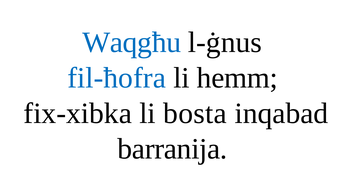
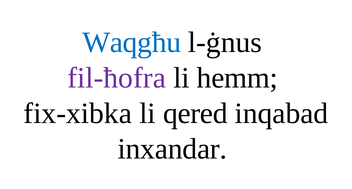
fil-ħofra colour: blue -> purple (117, 78)
bosta: bosta -> qered (195, 114)
barranija: barranija -> inxandar (172, 149)
